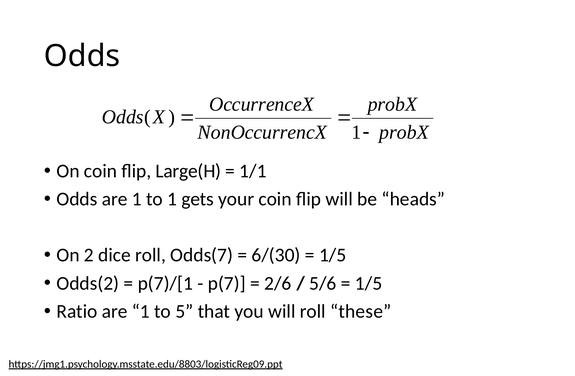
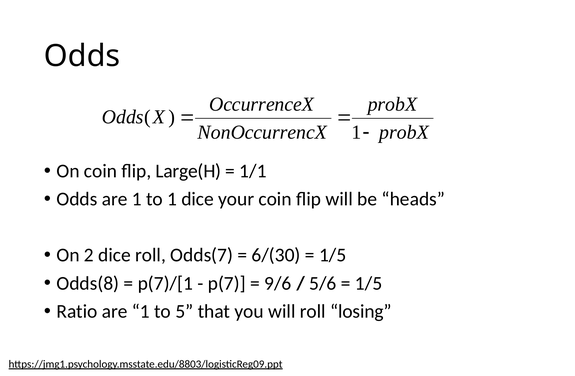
1 gets: gets -> dice (198, 199)
Odds(2: Odds(2 -> Odds(8 (88, 283)
2/6: 2/6 -> 9/6 (278, 283)
these: these -> losing (361, 311)
